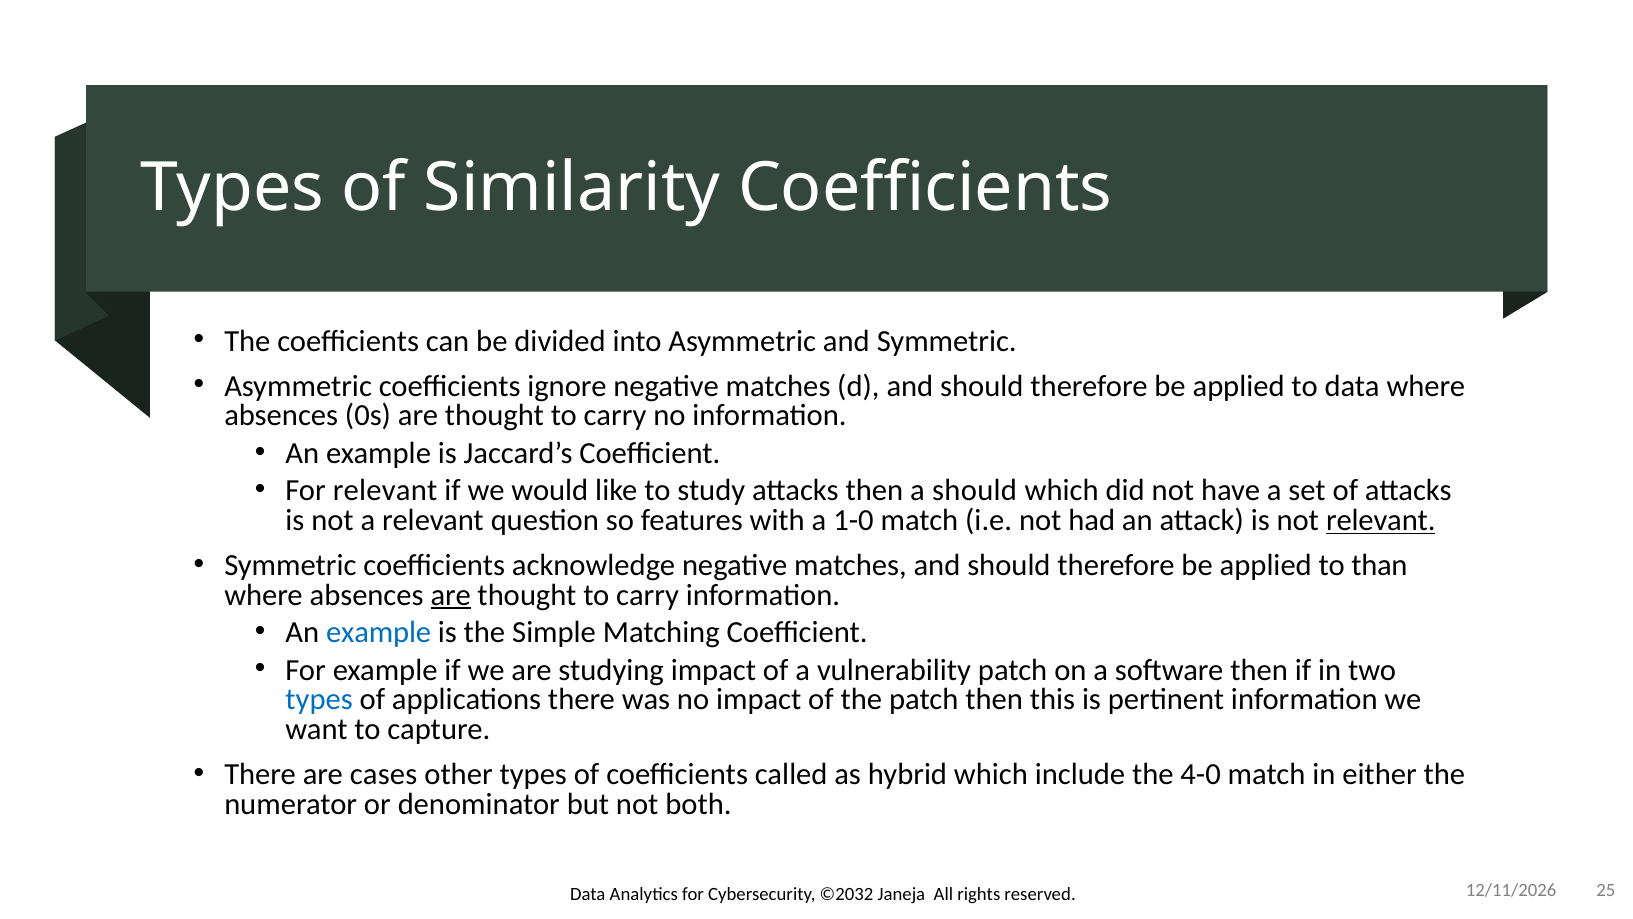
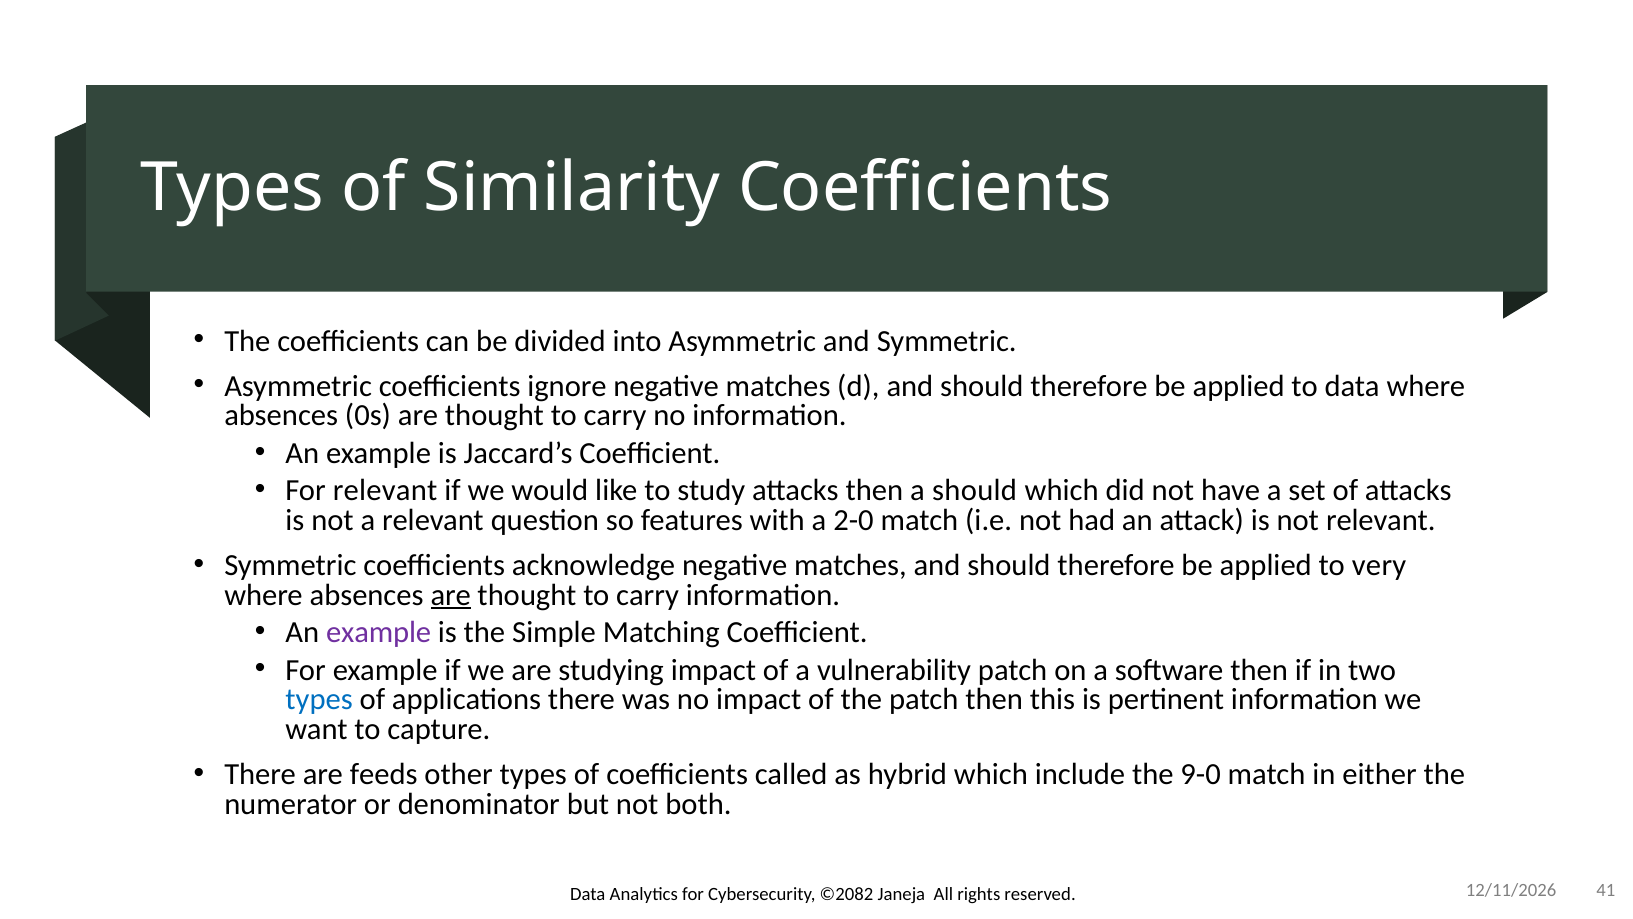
1-0: 1-0 -> 2-0 (853, 520)
relevant underline: present -> none (1381, 520)
than: than -> very (1379, 565)
example colour: blue -> purple (379, 632)
cases: cases -> feeds (384, 774)
4-0: 4-0 -> 9-0 (1201, 774)
©2032: ©2032 -> ©2082 (846, 894)
25: 25 -> 41 (1606, 890)
